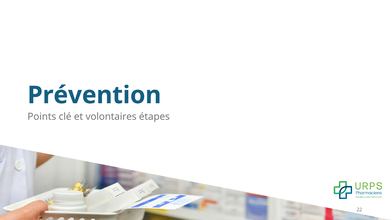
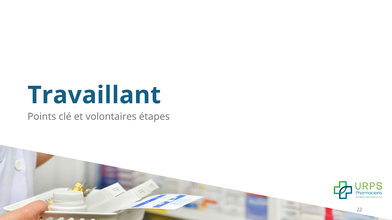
Prévention: Prévention -> Travaillant (94, 95)
